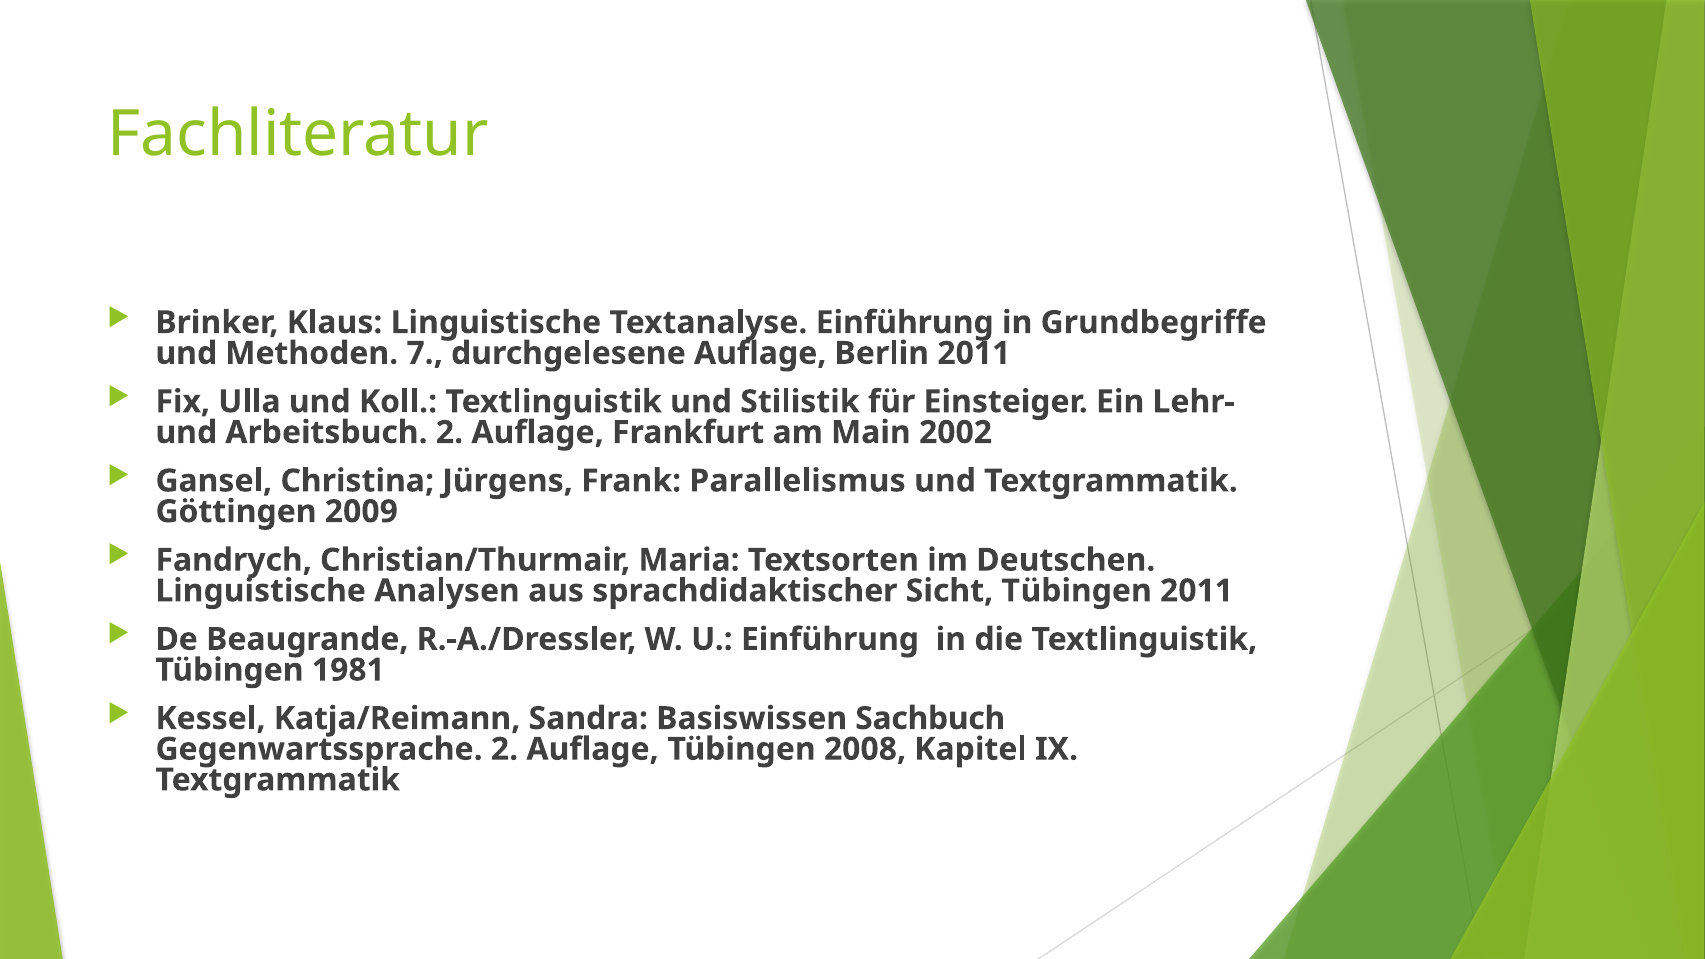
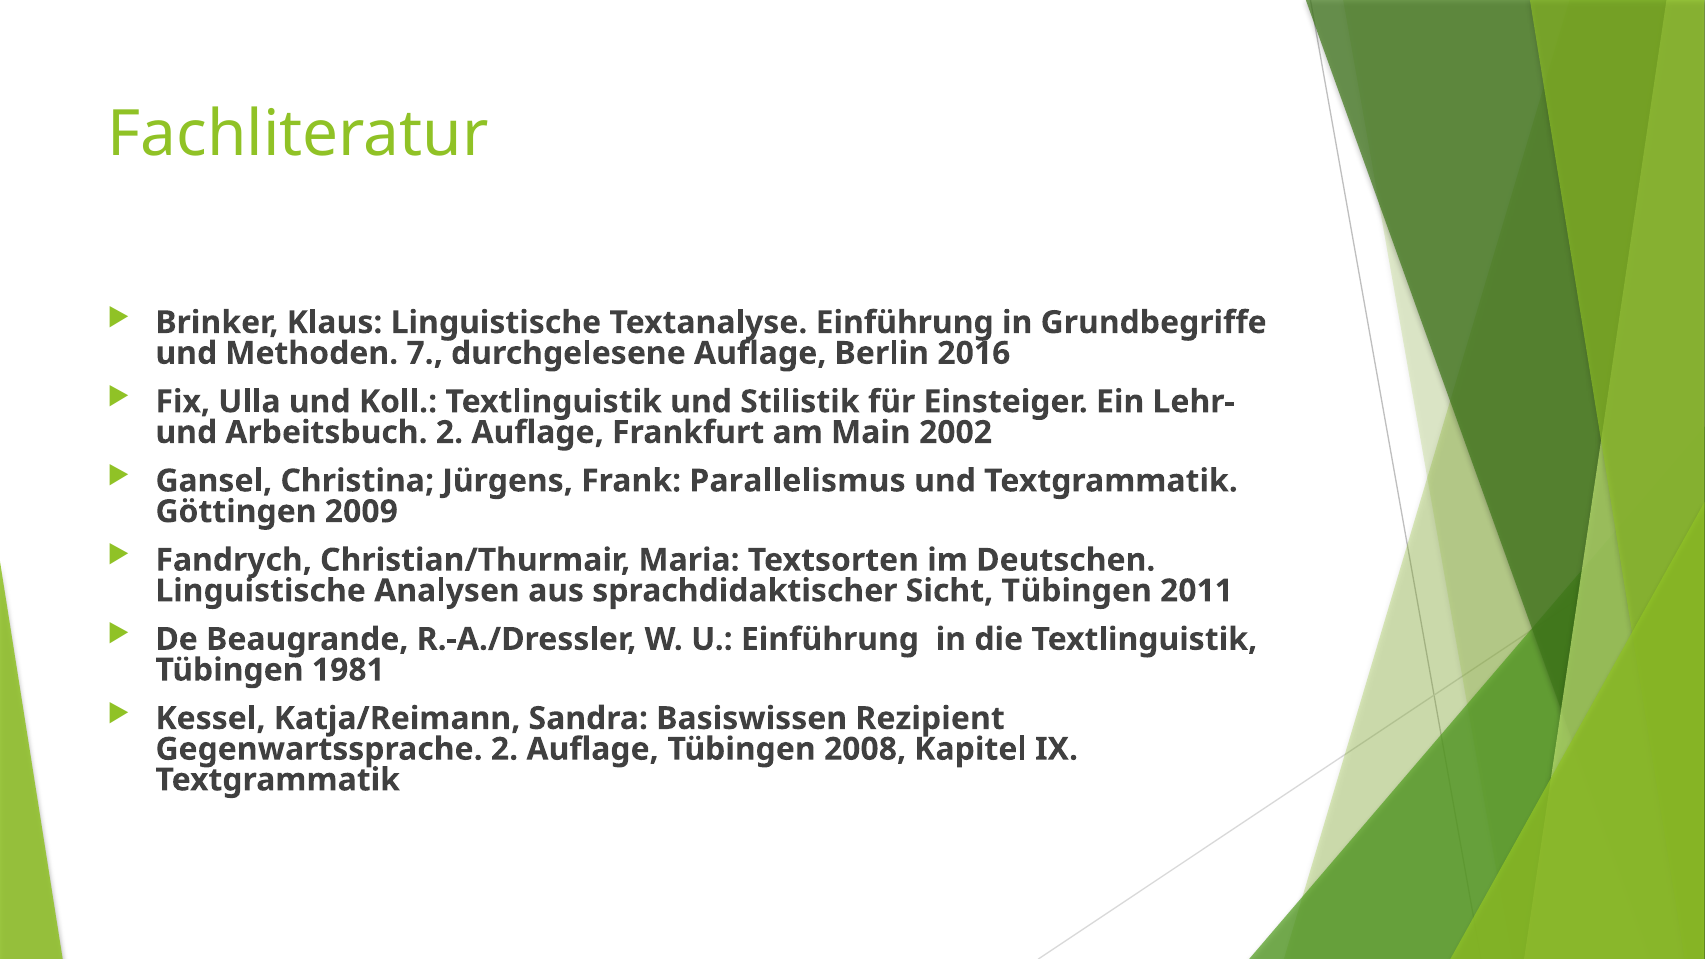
Berlin 2011: 2011 -> 2016 (974, 353)
Sachbuch: Sachbuch -> Rezipient (930, 719)
